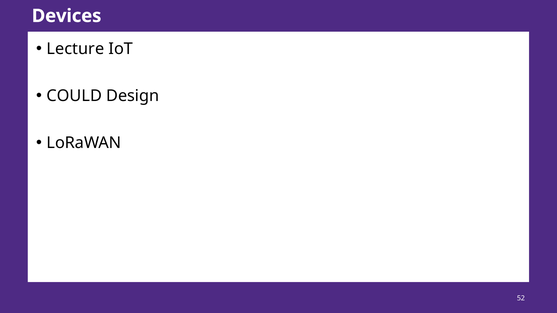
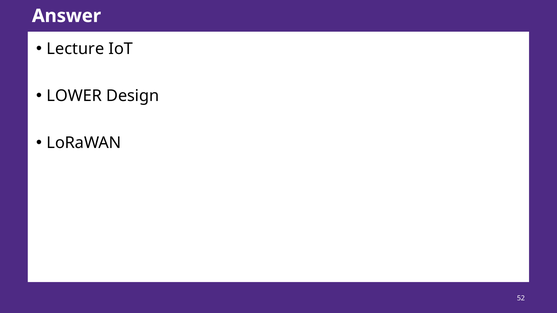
Devices: Devices -> Answer (66, 16)
COULD: COULD -> LOWER (74, 96)
